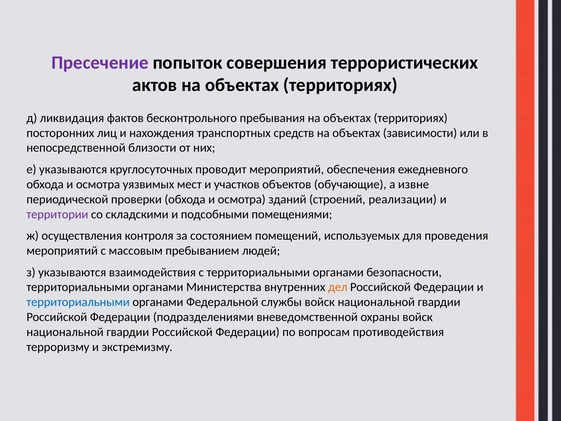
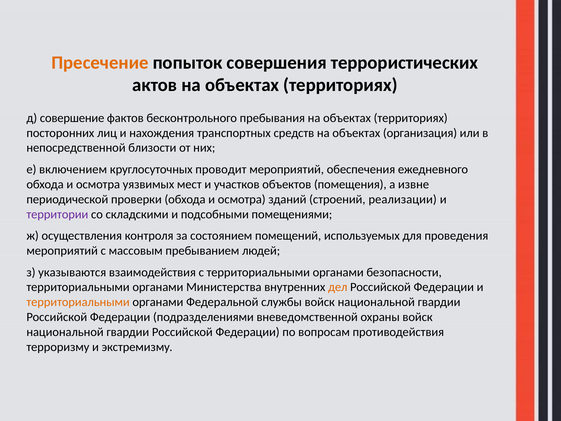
Пресечение colour: purple -> orange (100, 63)
ликвидация: ликвидация -> совершение (72, 118)
зависимости: зависимости -> организация (420, 133)
е указываются: указываются -> включением (73, 169)
обучающие: обучающие -> помещения (350, 184)
территориальными colour: blue -> orange (78, 302)
